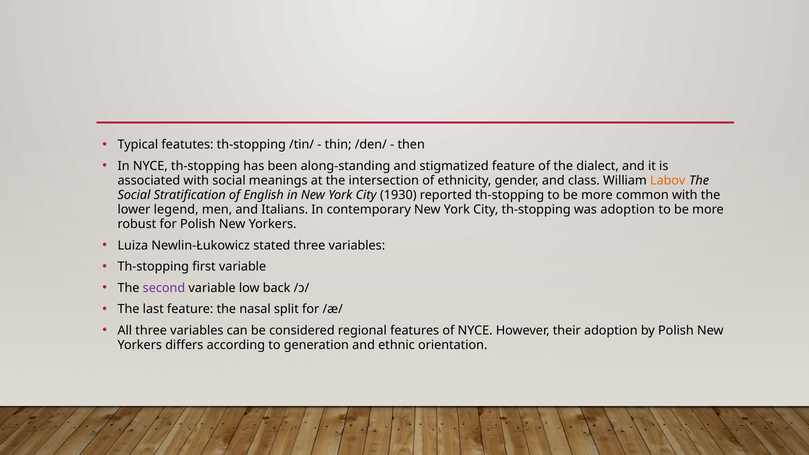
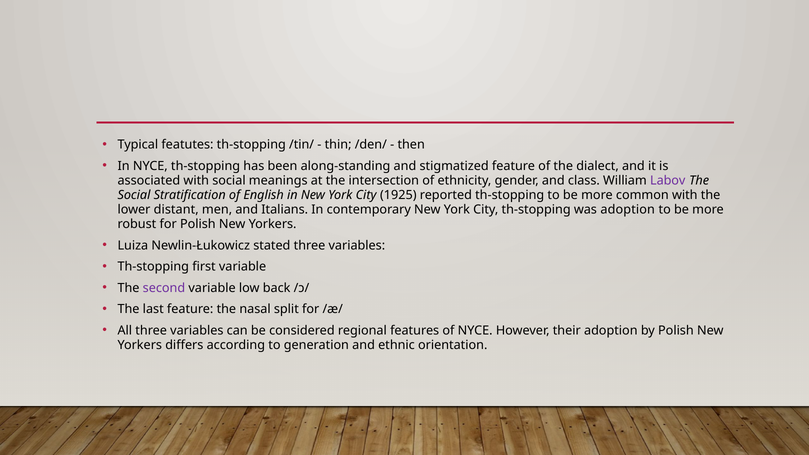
Labov colour: orange -> purple (668, 180)
1930: 1930 -> 1925 (398, 195)
legend: legend -> distant (176, 210)
